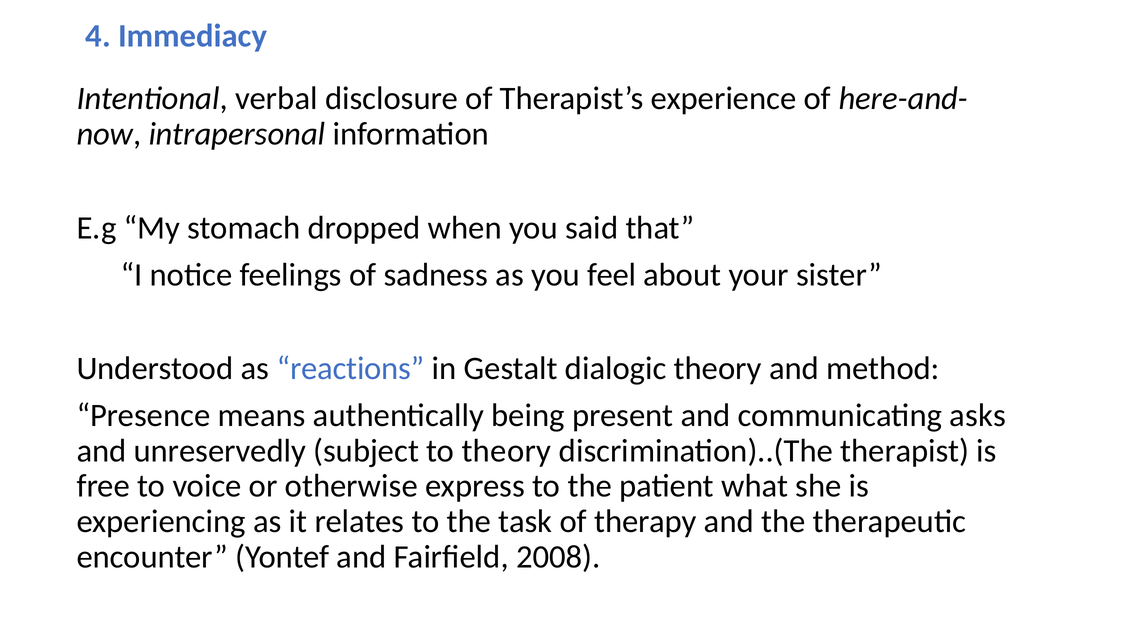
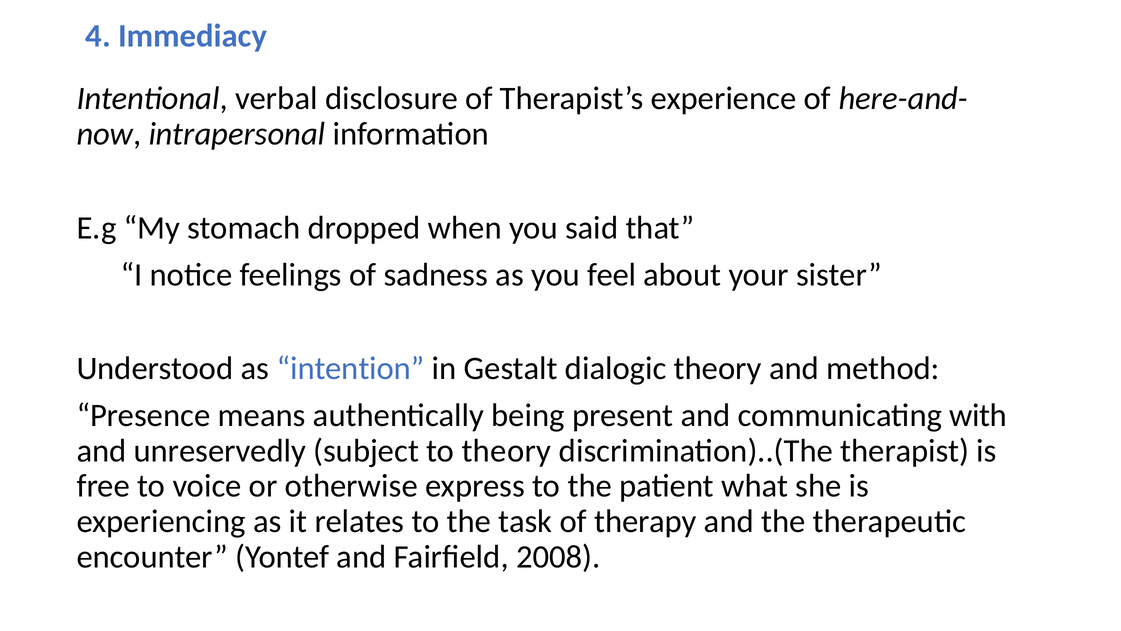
reactions: reactions -> intention (351, 368)
asks: asks -> with (978, 415)
